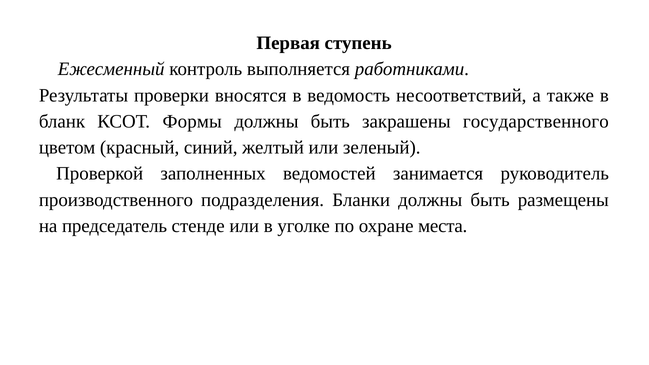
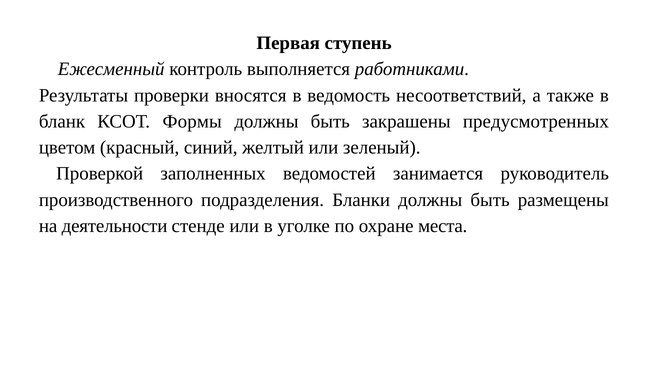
государственного: государственного -> предусмотренных (536, 121)
председатель: председатель -> деятельности (115, 226)
